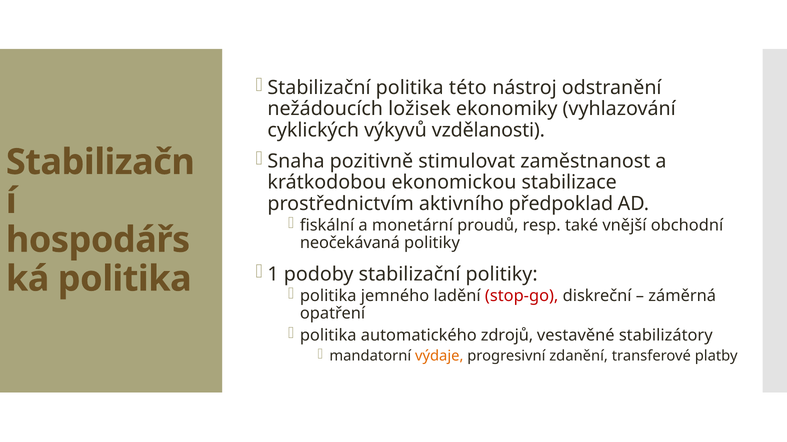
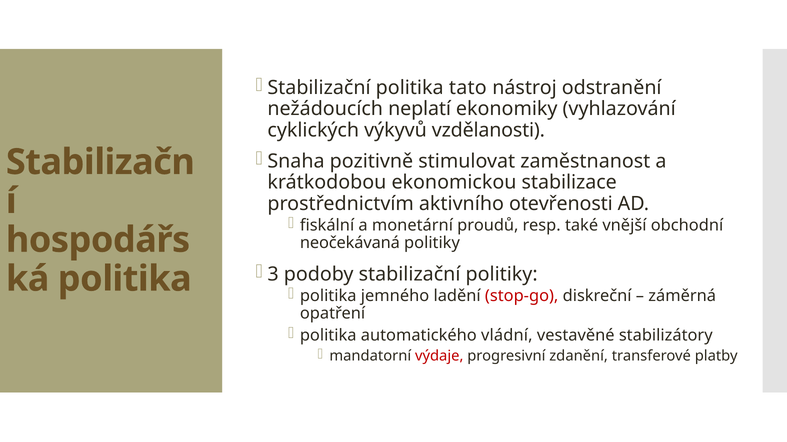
této: této -> tato (468, 88)
ložisek: ložisek -> neplatí (420, 109)
předpoklad: předpoklad -> otevřenosti (561, 204)
1: 1 -> 3 (273, 275)
zdrojů: zdrojů -> vládní (507, 336)
výdaje colour: orange -> red (439, 357)
